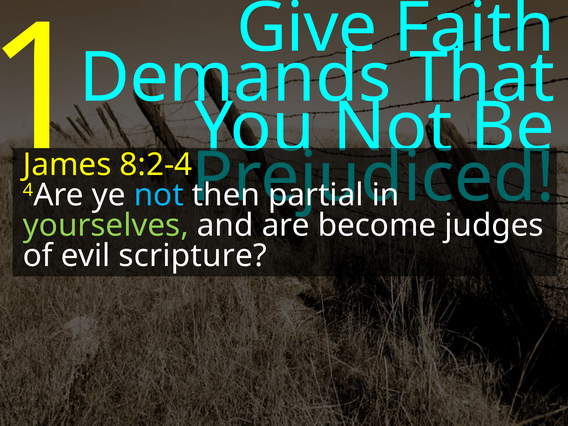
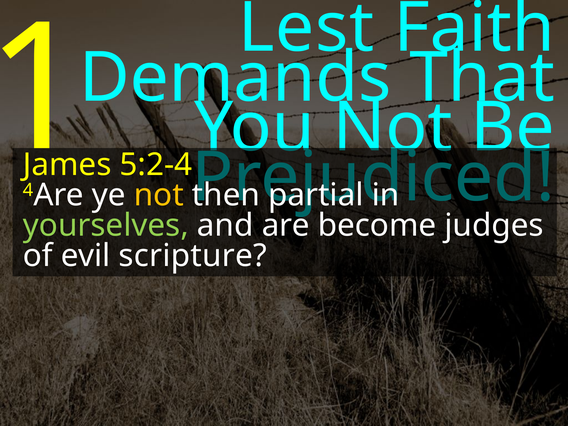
Give: Give -> Lest (306, 28)
8:2-4: 8:2-4 -> 5:2-4 (156, 165)
not colour: light blue -> yellow (159, 195)
